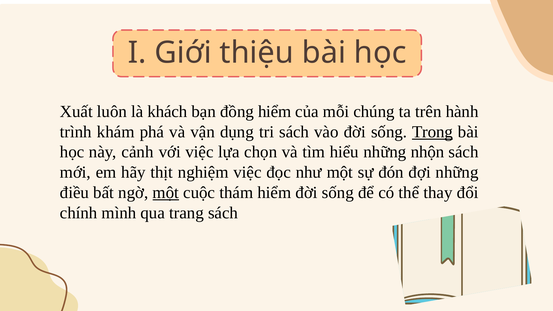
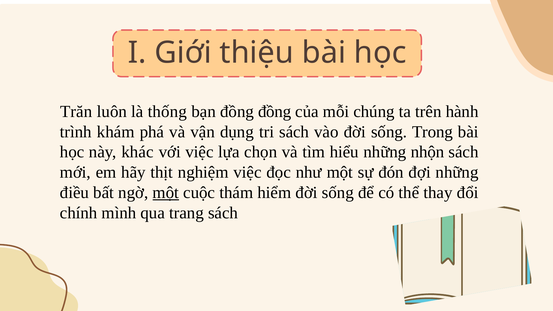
Xuất: Xuất -> Trăn (76, 112)
khách: khách -> thống (167, 112)
đồng hiểm: hiểm -> đồng (275, 112)
Trong underline: present -> none (432, 132)
cảnh: cảnh -> khác (138, 152)
